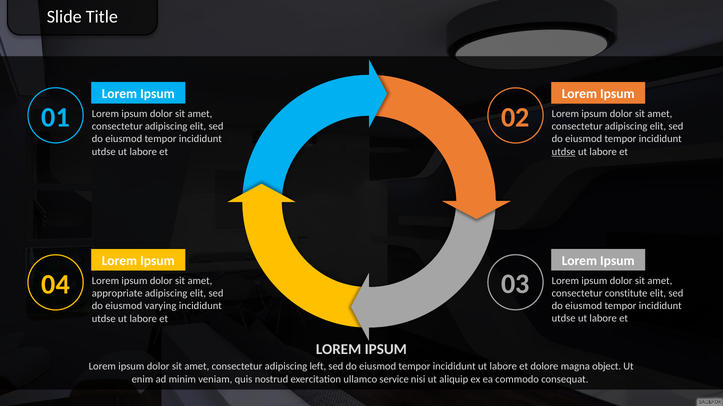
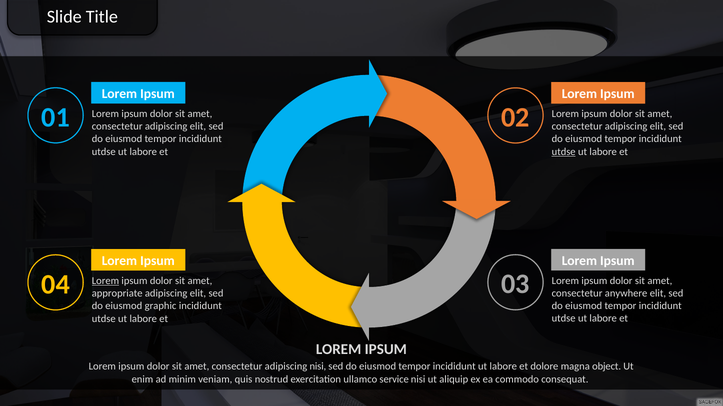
Lorem underline: none -> present (105, 281)
constitute: constitute -> anywhere (626, 294)
varying: varying -> graphic (161, 306)
adipiscing left: left -> nisi (318, 367)
